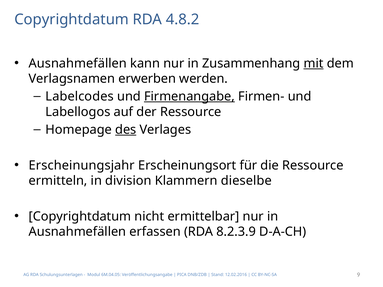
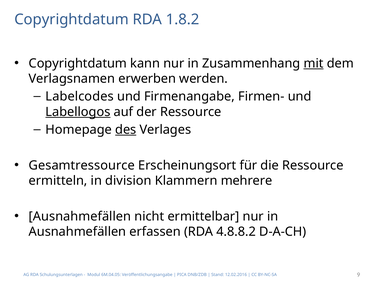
4.8.2: 4.8.2 -> 1.8.2 (183, 19)
Ausnahmefällen: Ausnahmefällen -> Copyrightdatum (78, 63)
Firmenangabe underline: present -> none (189, 97)
Labellogos underline: none -> present (78, 112)
Erscheinungsjahr: Erscheinungsjahr -> Gesamtressource (82, 165)
dieselbe: dieselbe -> mehrere (246, 181)
Copyrightdatum: Copyrightdatum -> Ausnahmefällen (80, 217)
8.2.3.9: 8.2.3.9 -> 4.8.8.2 (236, 232)
